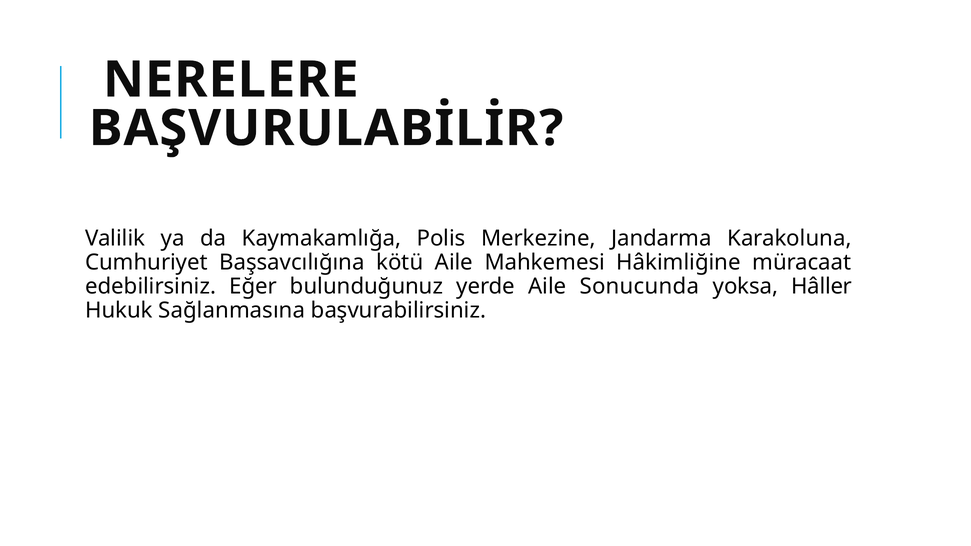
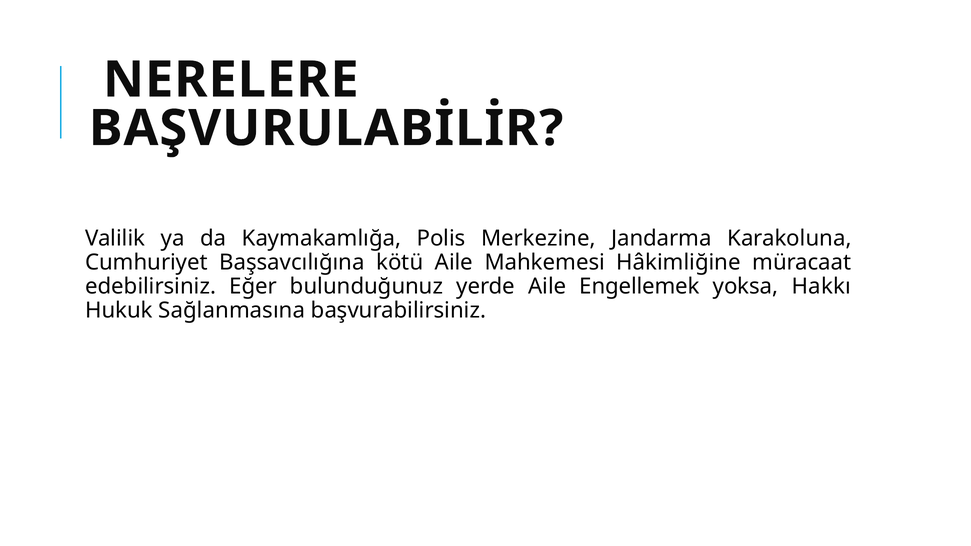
Sonucunda: Sonucunda -> Engellemek (640, 286)
Hâller: Hâller -> Hakkı (821, 286)
